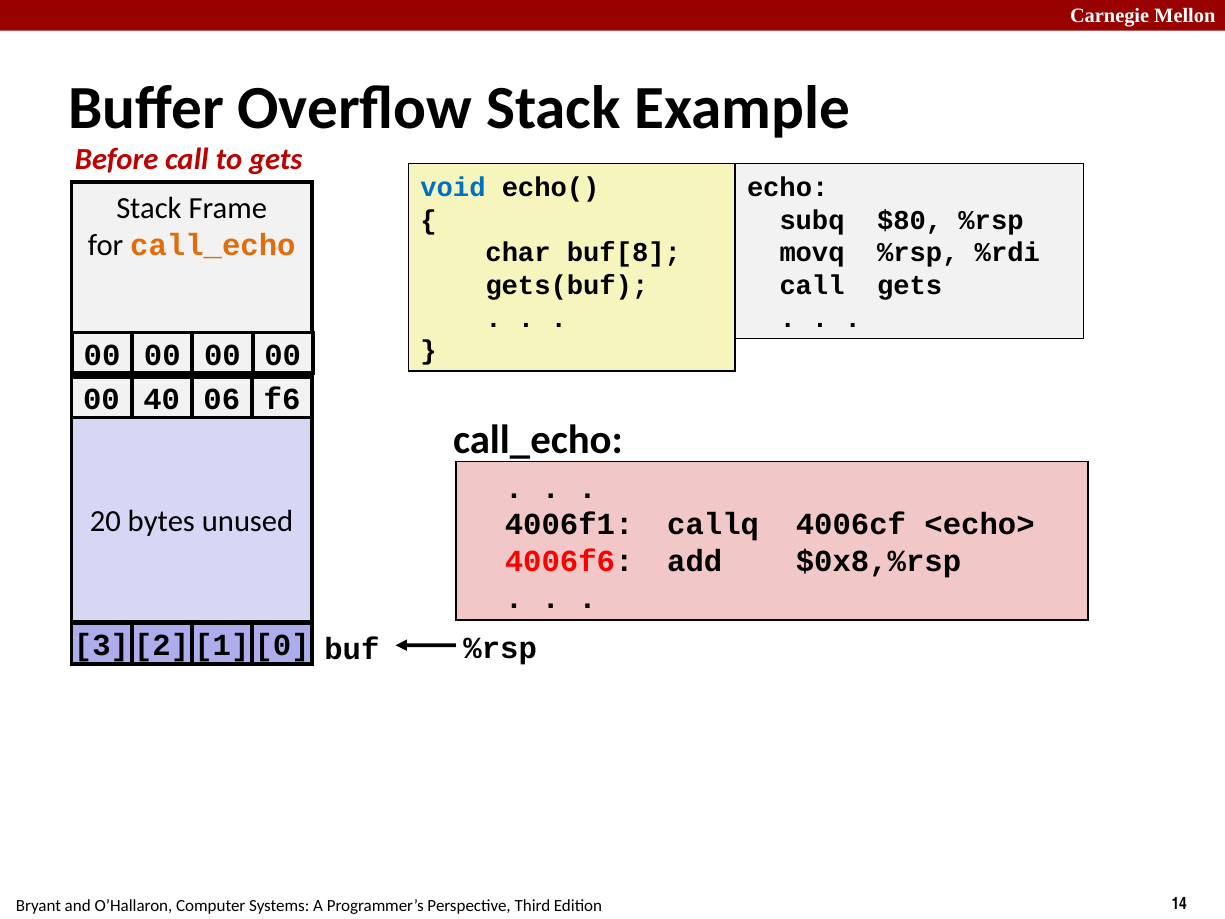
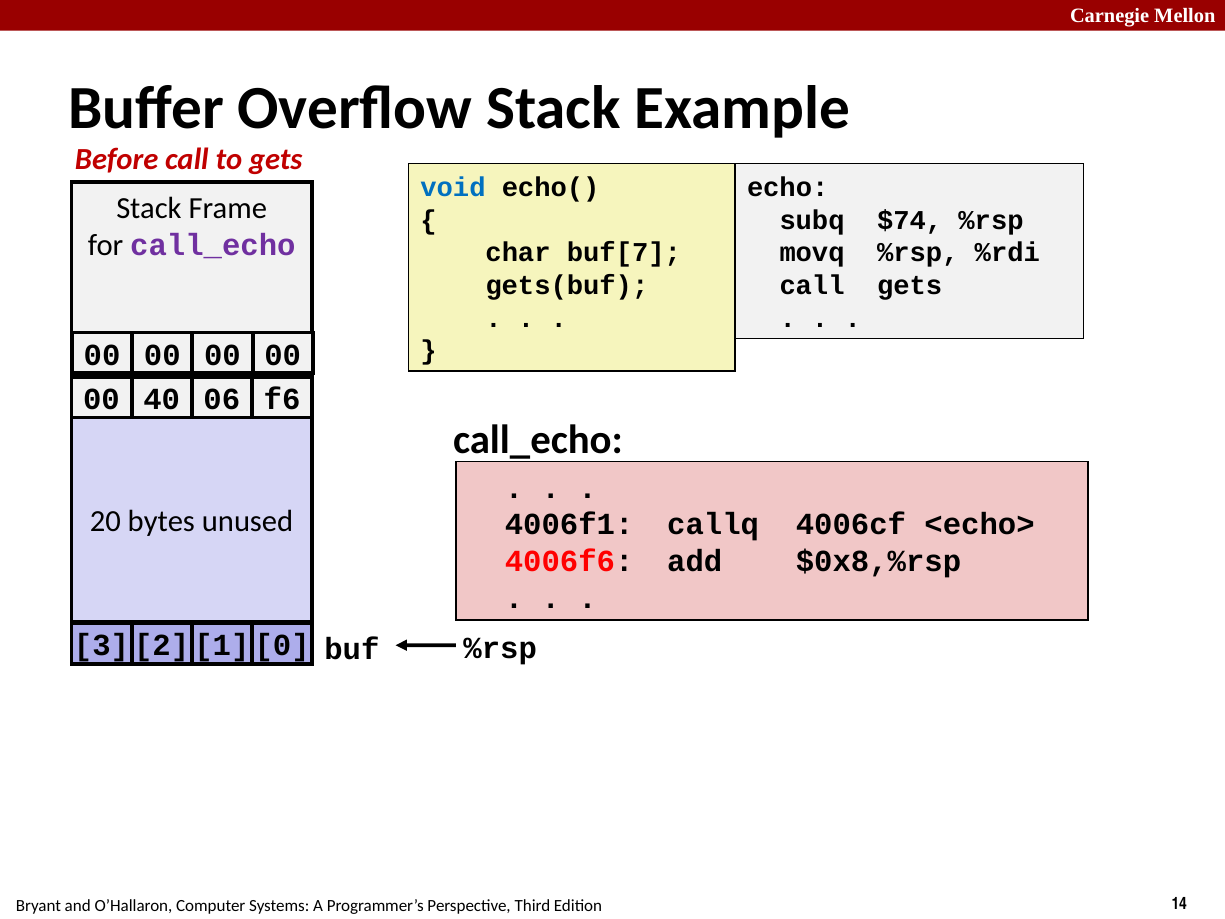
$80: $80 -> $74 (910, 220)
call_echo colour: orange -> purple (213, 246)
buf[8: buf[8 -> buf[7 (624, 253)
